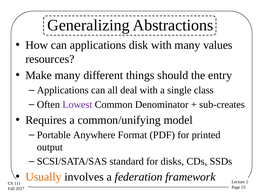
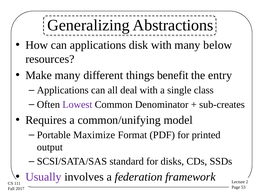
values: values -> below (218, 45)
should: should -> benefit (173, 75)
Anywhere: Anywhere -> Maximize (94, 135)
Usually colour: orange -> purple (43, 177)
